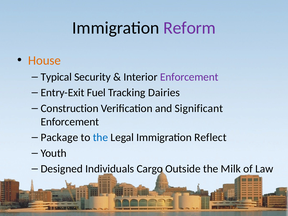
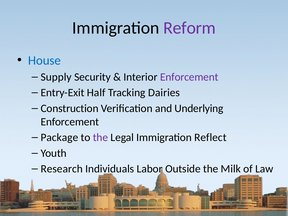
House colour: orange -> blue (44, 60)
Typical: Typical -> Supply (56, 77)
Fuel: Fuel -> Half (96, 93)
Significant: Significant -> Underlying (199, 108)
the colour: blue -> purple (100, 137)
Designed: Designed -> Research (62, 169)
Cargo: Cargo -> Labor (150, 169)
